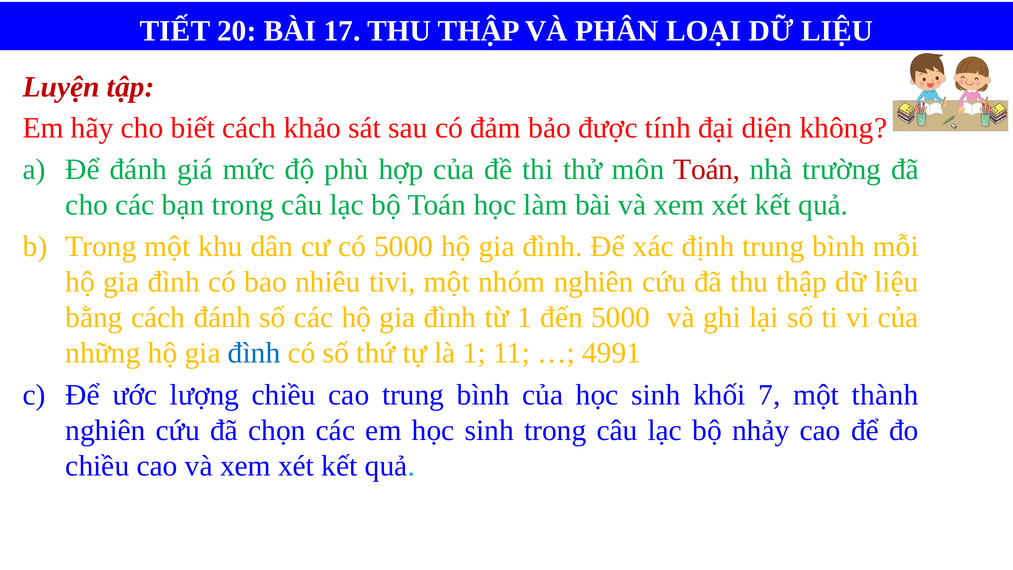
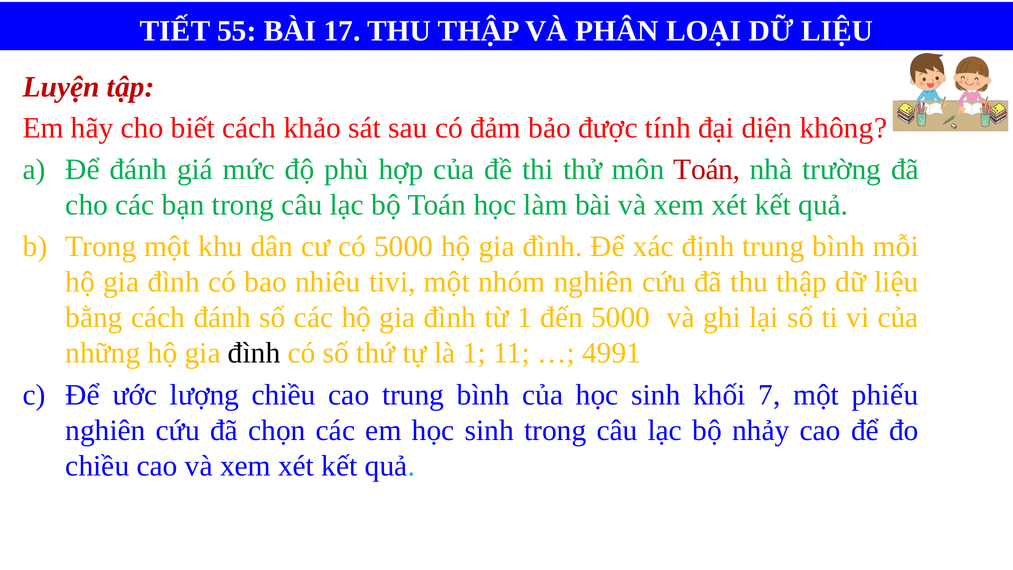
20: 20 -> 55 (237, 31)
đình colour: blue -> black (254, 353)
thành: thành -> phiếu (885, 395)
